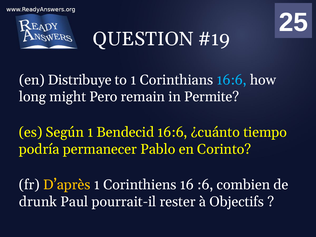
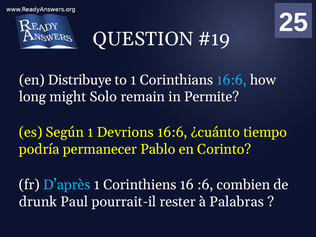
Pero: Pero -> Solo (103, 97)
Bendecid: Bendecid -> Devrions (125, 132)
D’après colour: yellow -> light blue (67, 185)
Objectifs: Objectifs -> Palabras (237, 202)
